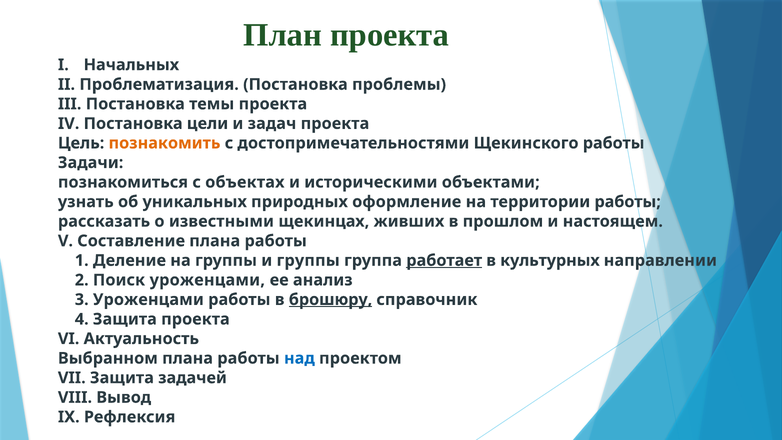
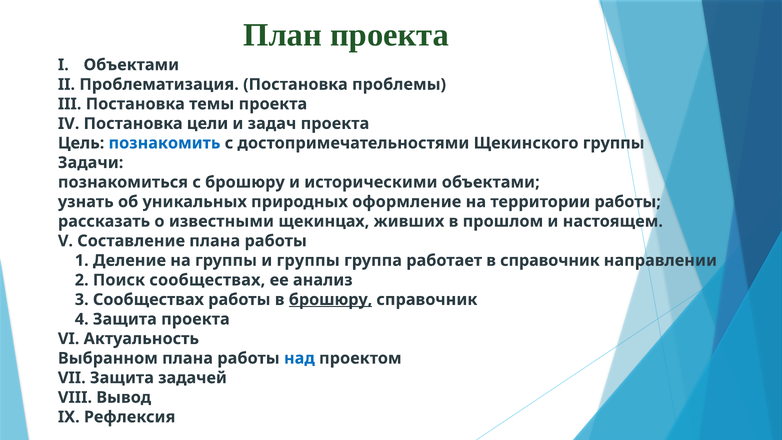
Начальных: Начальных -> Объектами (131, 65)
познакомить colour: orange -> blue (165, 143)
Щекинского работы: работы -> группы (614, 143)
с объектах: объектах -> брошюру (245, 182)
работает underline: present -> none (444, 260)
в культурных: культурных -> справочник (550, 260)
Поиск уроженцами: уроженцами -> сообществах (207, 280)
3 Уроженцами: Уроженцами -> Сообществах (148, 300)
